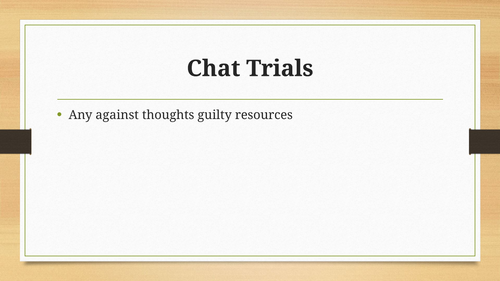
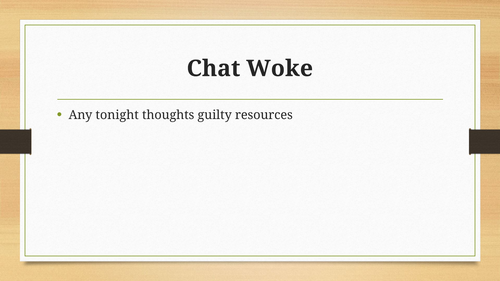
Trials: Trials -> Woke (280, 69)
against: against -> tonight (117, 115)
